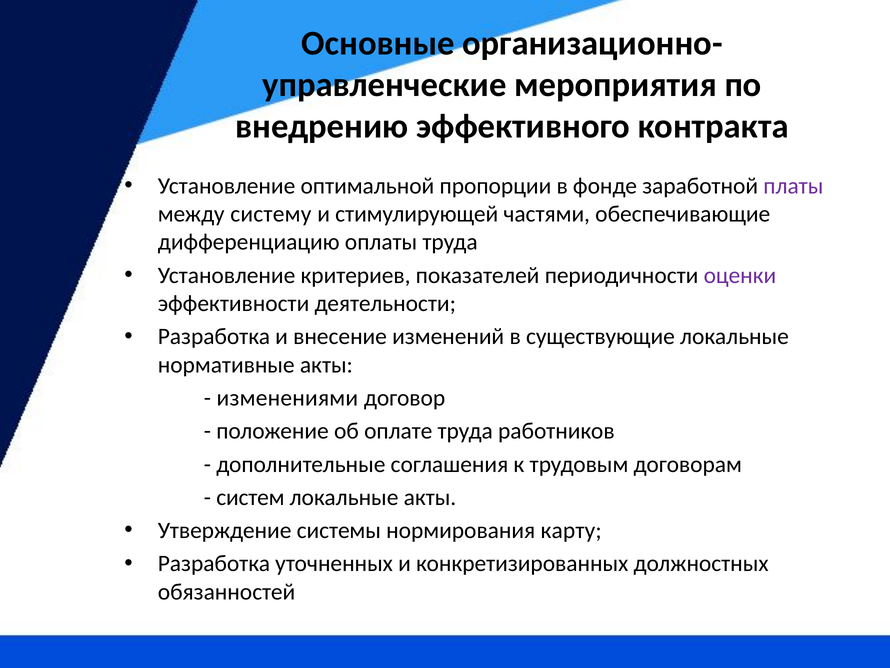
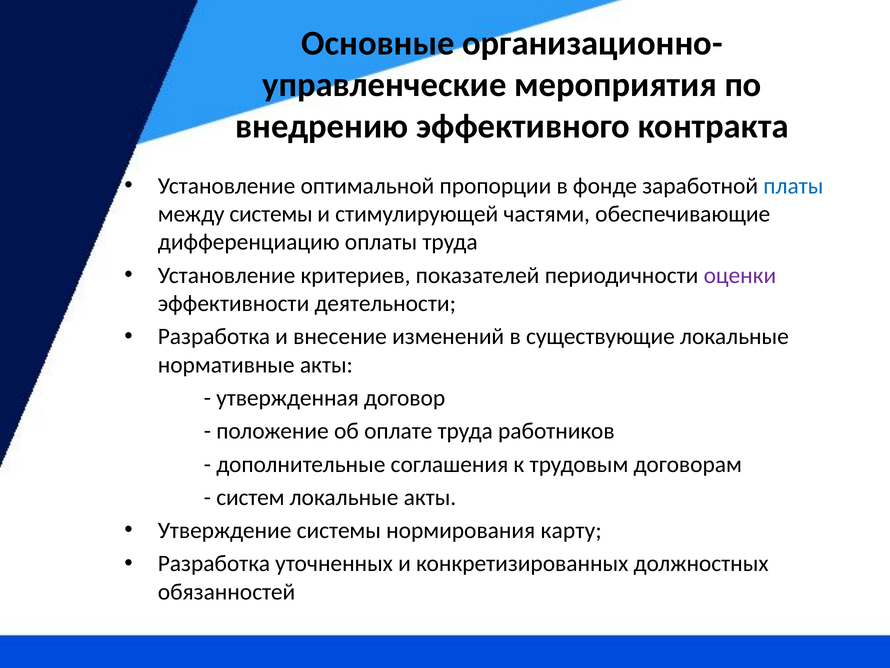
платы colour: purple -> blue (793, 186)
между систему: систему -> системы (271, 214)
изменениями: изменениями -> утвержденная (288, 398)
